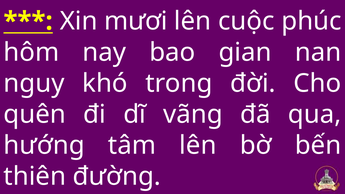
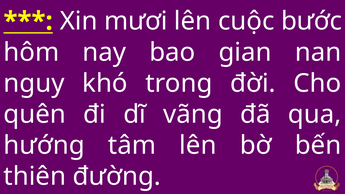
phúc: phúc -> bước (312, 21)
